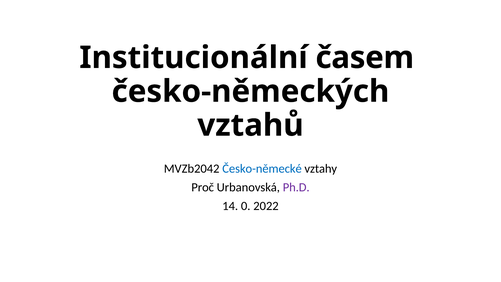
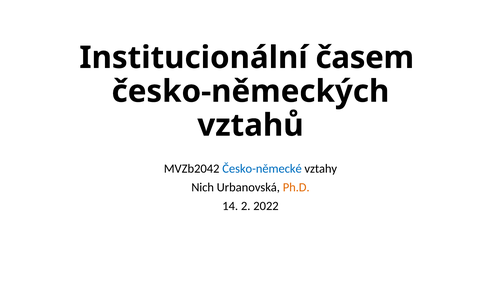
Proč: Proč -> Nich (203, 187)
Ph.D colour: purple -> orange (296, 187)
0: 0 -> 2 (246, 206)
